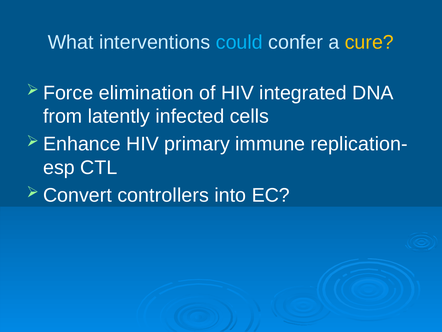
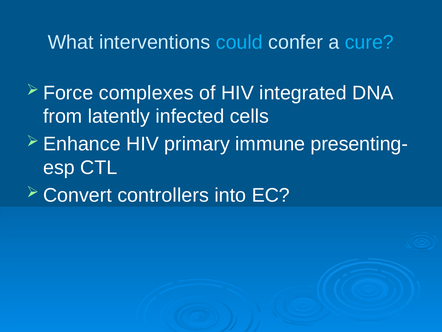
cure colour: yellow -> light blue (369, 42)
elimination: elimination -> complexes (146, 93)
replication-: replication- -> presenting- (359, 144)
